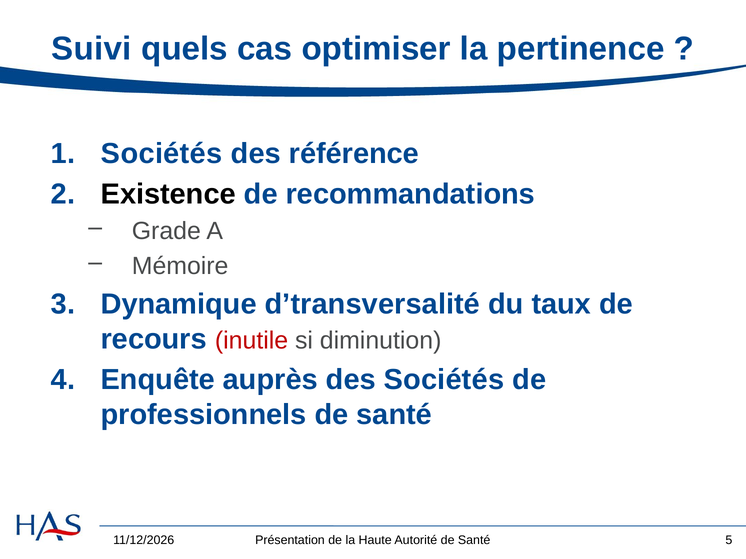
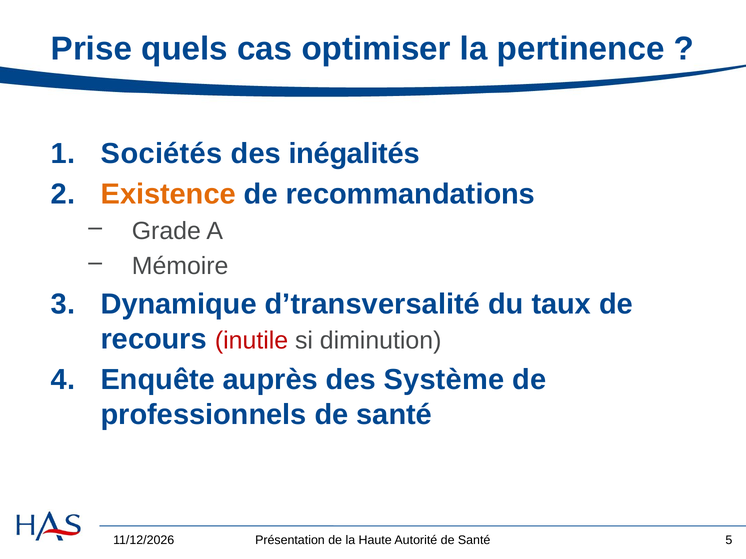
Suivi: Suivi -> Prise (92, 49)
référence: référence -> inégalités (354, 154)
Existence colour: black -> orange (168, 194)
des Sociétés: Sociétés -> Système (444, 380)
